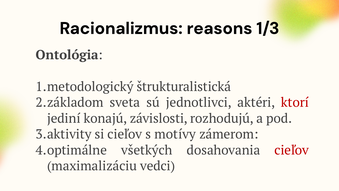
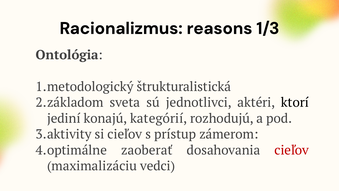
ktorí colour: red -> black (295, 102)
závislosti: závislosti -> kategórií (159, 118)
motívy: motívy -> prístup (175, 134)
všetkých: všetkých -> zaoberať (147, 150)
